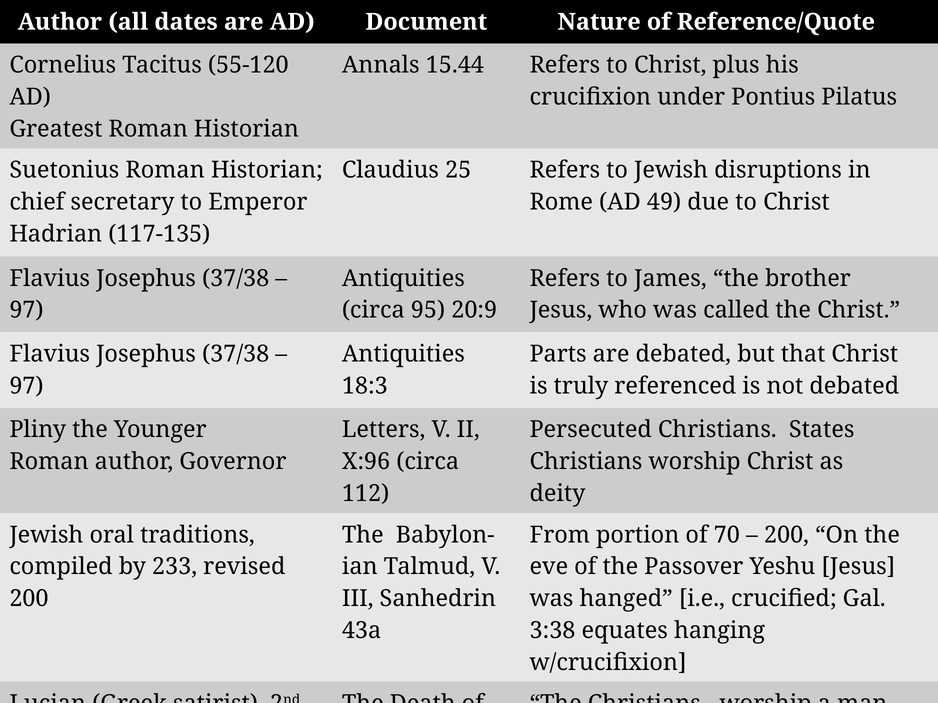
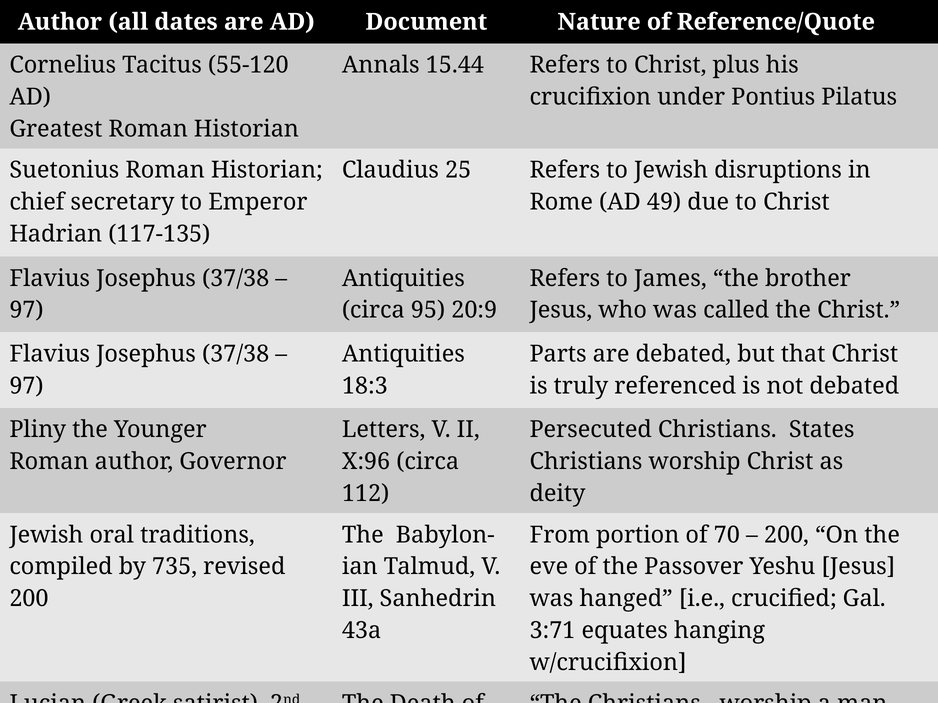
233: 233 -> 735 (175, 567)
3:38: 3:38 -> 3:71 (552, 631)
